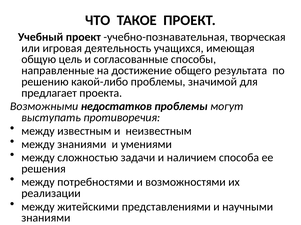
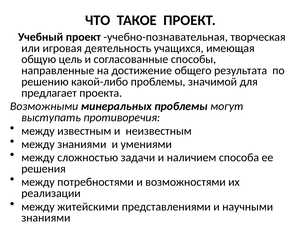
недостатков: недостатков -> минеральных (116, 107)
